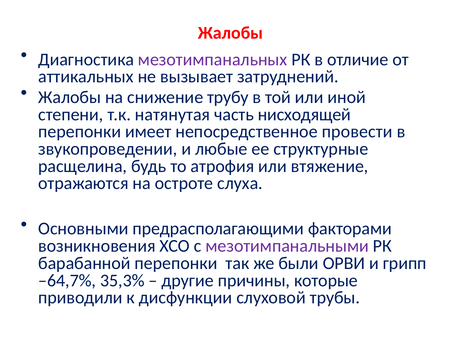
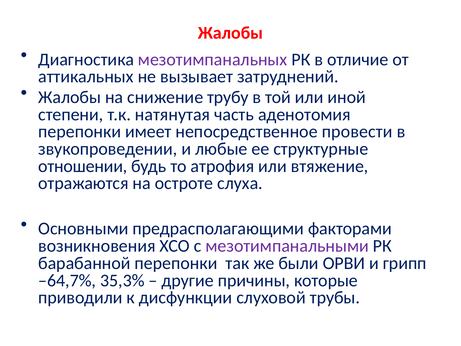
нисходящей: нисходящей -> аденотомия (304, 114)
расщелина: расщелина -> отношении (83, 166)
